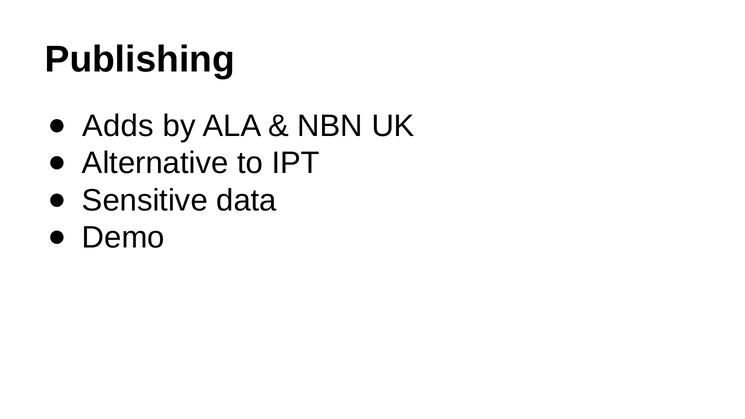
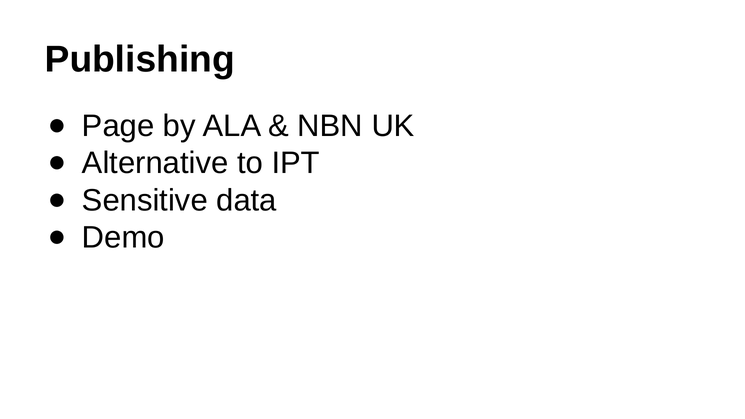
Adds: Adds -> Page (118, 126)
